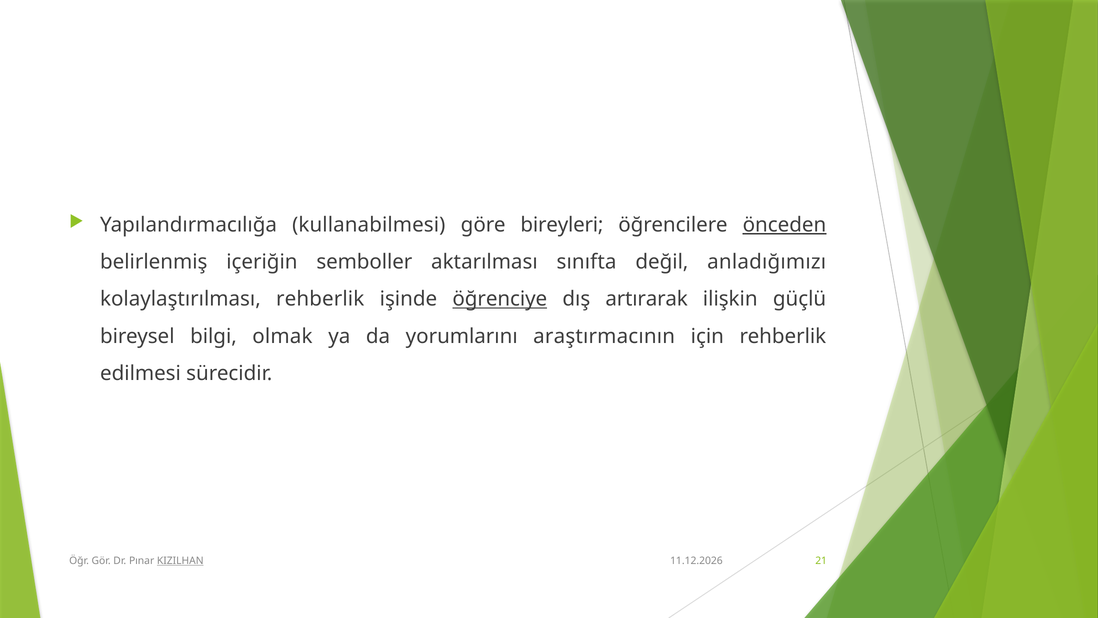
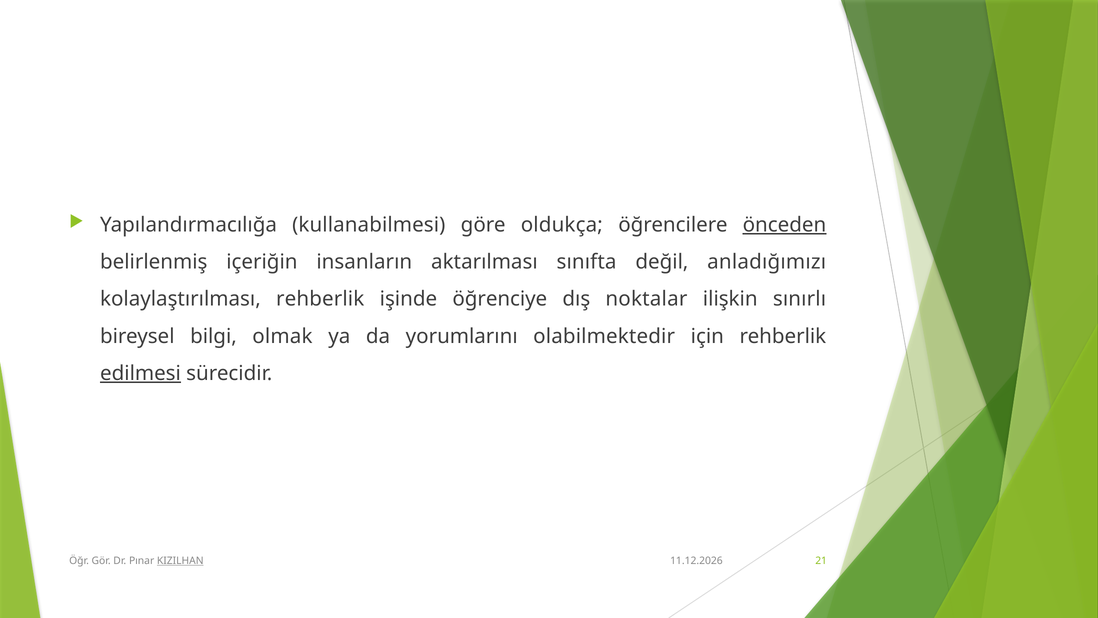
bireyleri: bireyleri -> oldukça (562, 225)
semboller: semboller -> insanların (364, 262)
öğrenciye underline: present -> none (500, 299)
artırarak: artırarak -> noktalar (646, 299)
güçlü: güçlü -> sınırlı (800, 299)
araştırmacının: araştırmacının -> olabilmektedir (604, 336)
edilmesi underline: none -> present (140, 373)
